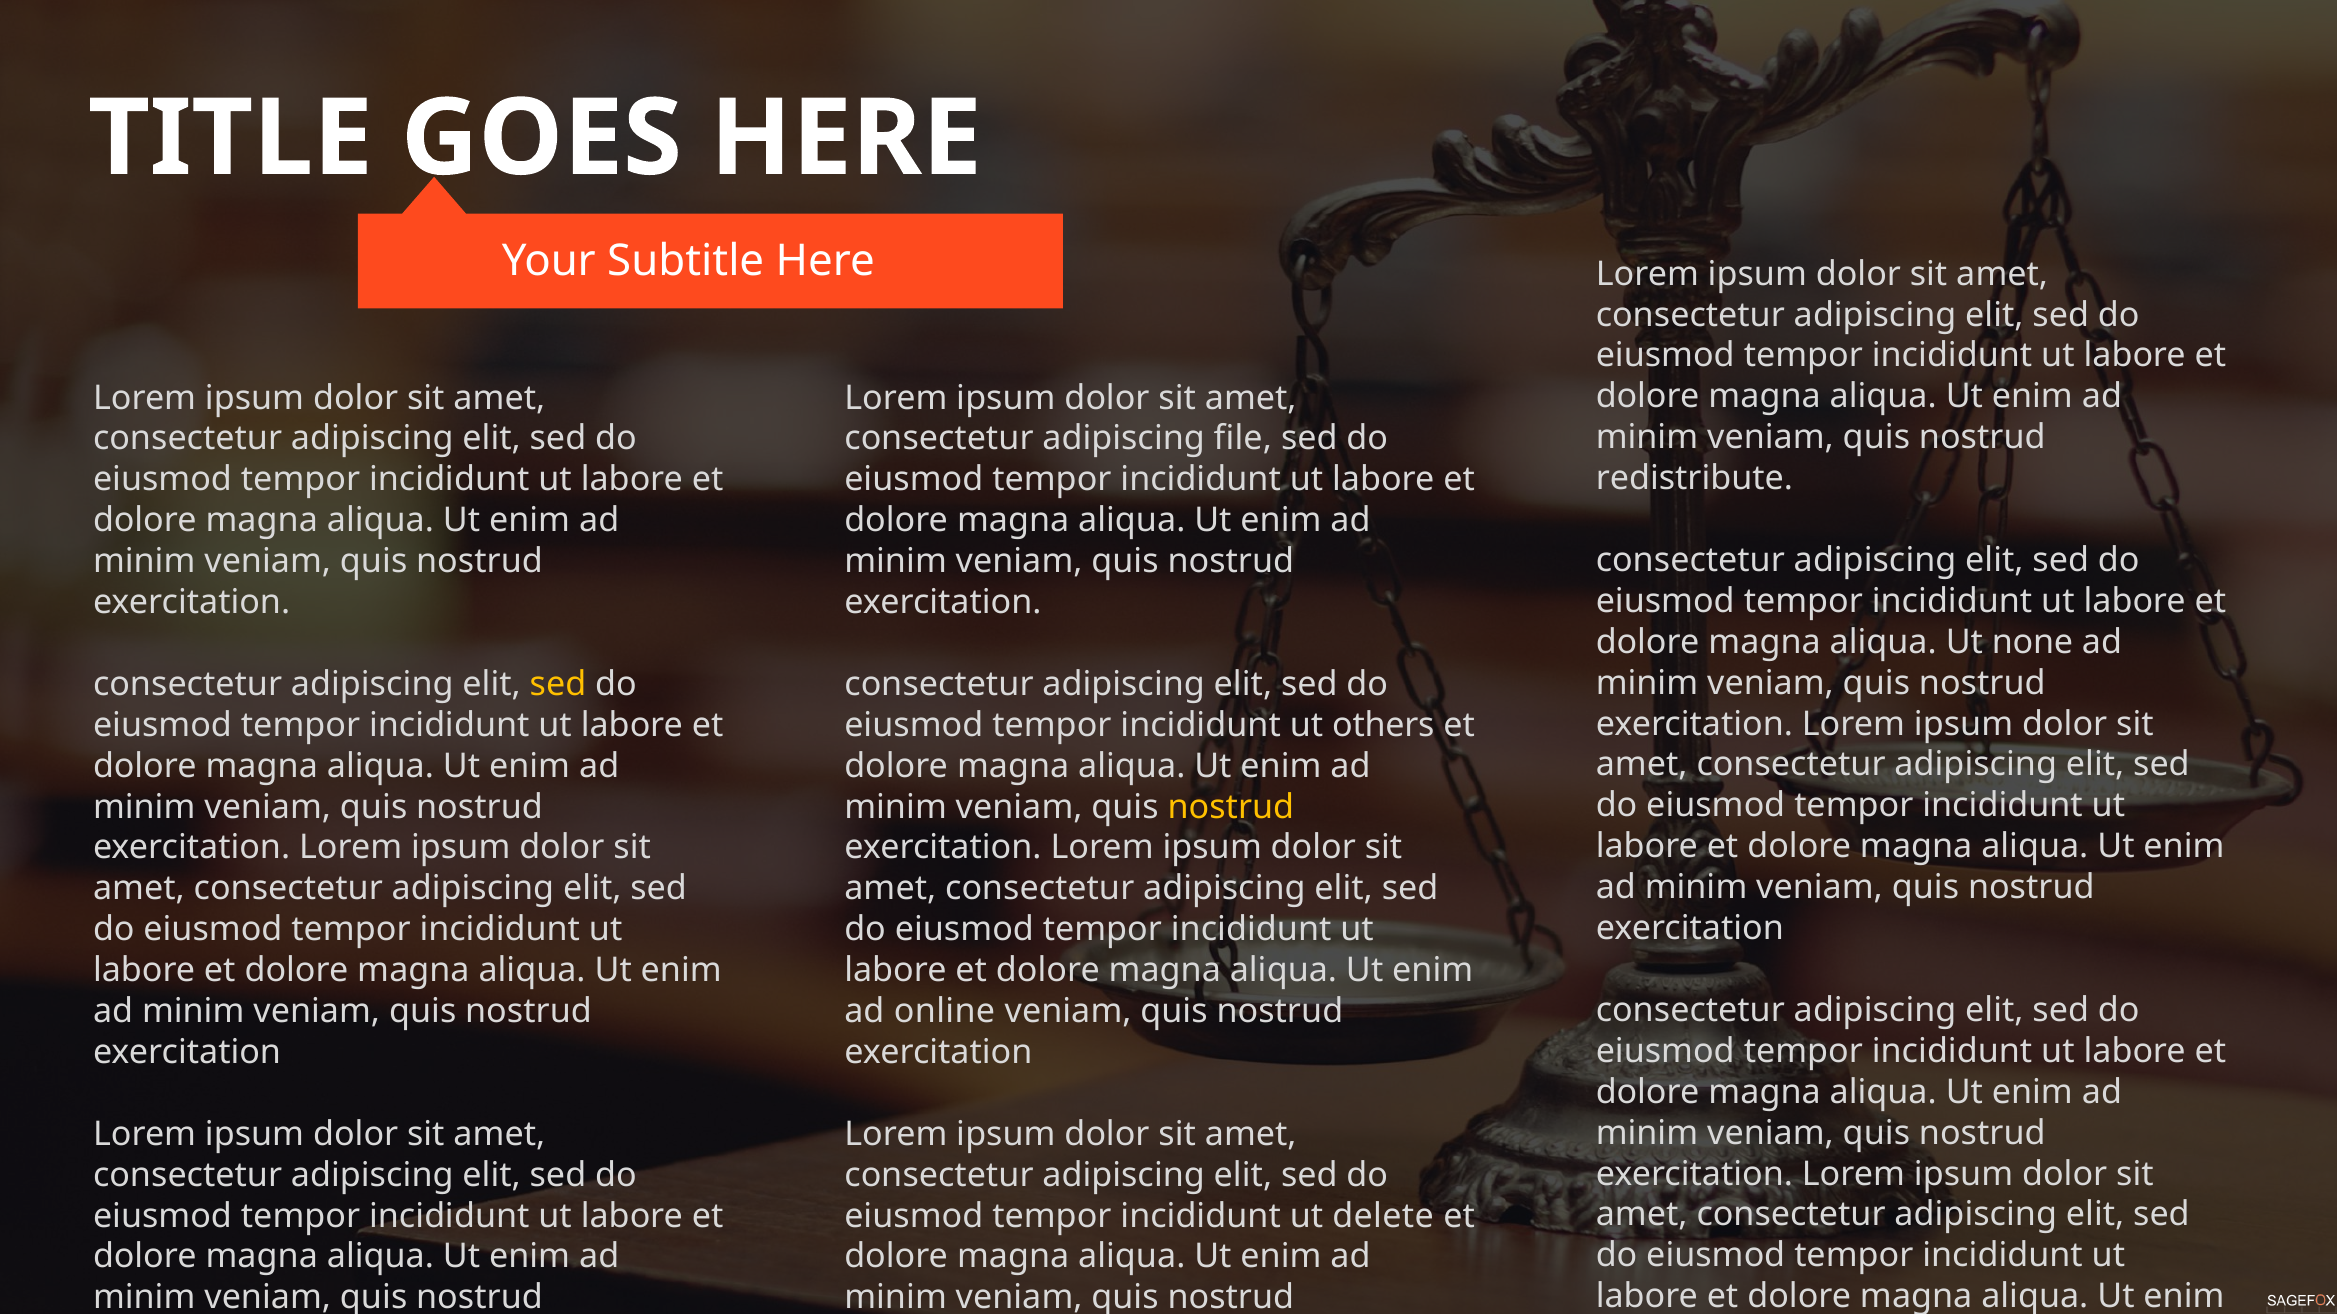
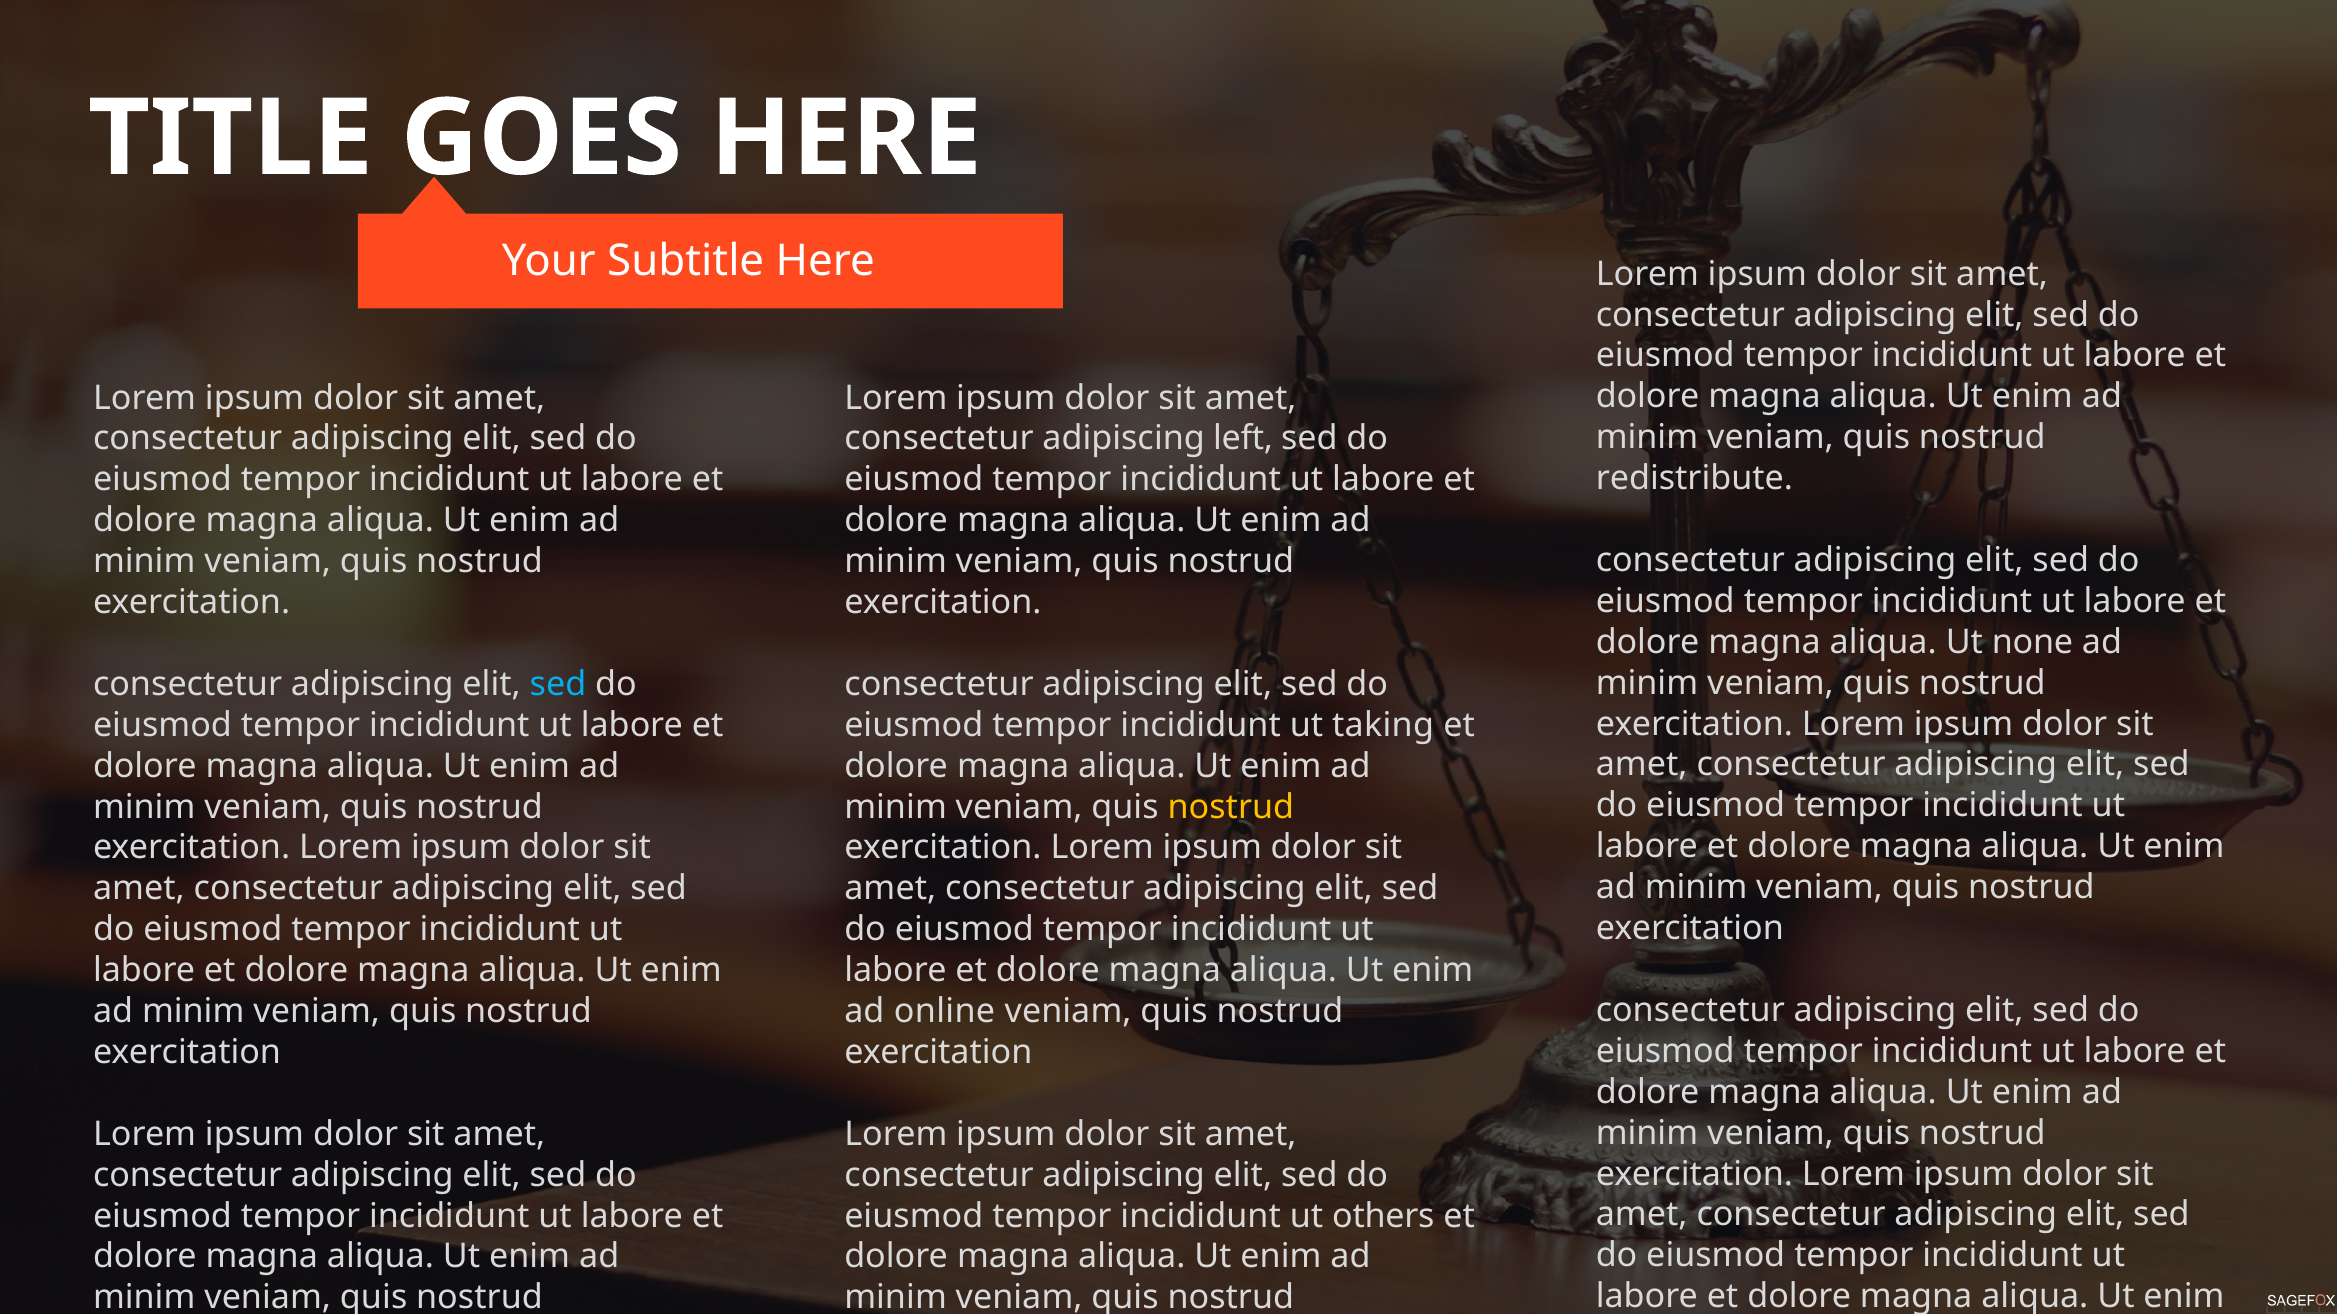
file: file -> left (1243, 439)
sed colour: yellow -> light blue (558, 684)
others: others -> taking (1383, 725)
delete: delete -> others (1383, 1216)
